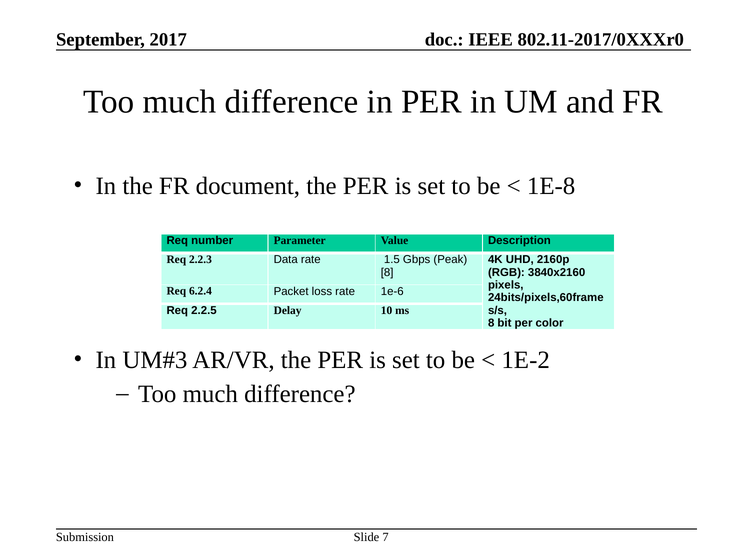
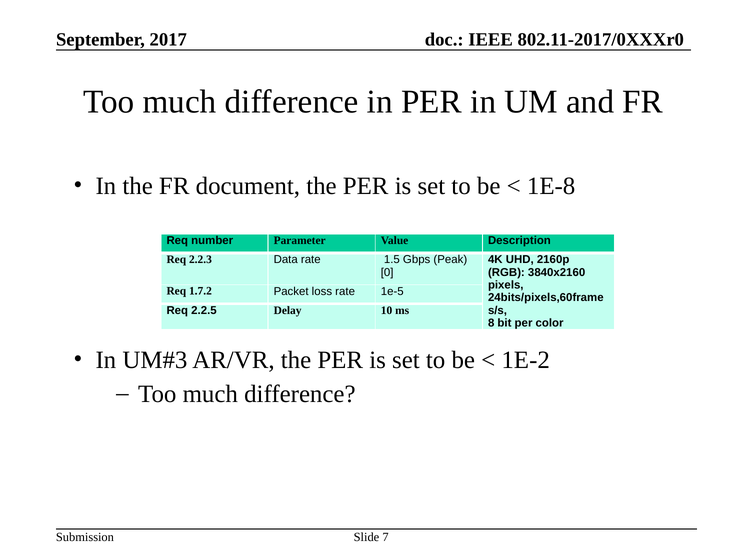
8: 8 -> 0 (387, 272)
6.2.4: 6.2.4 -> 1.7.2 (200, 291)
1e-6: 1e-6 -> 1e-5 (392, 291)
